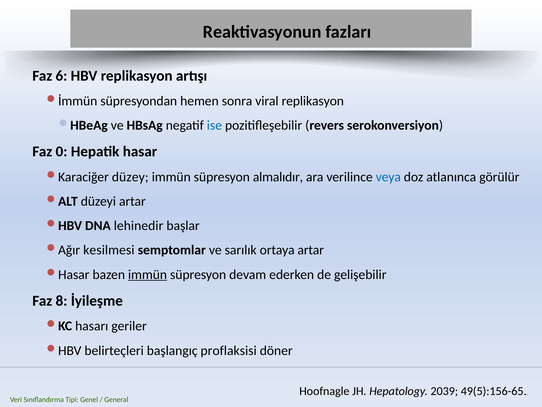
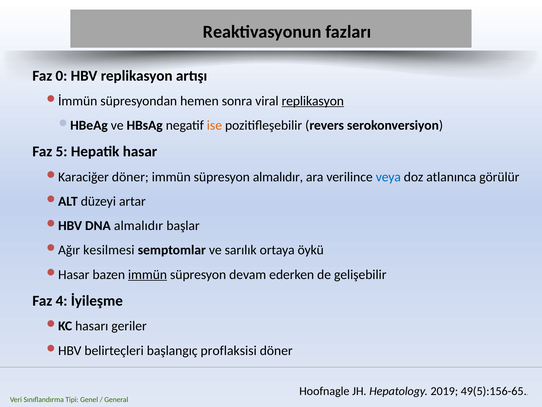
6: 6 -> 0 (61, 76)
replikasyon underline: none -> present (313, 101)
ise colour: blue -> orange (214, 125)
0: 0 -> 5 (62, 151)
düzey: düzey -> döner (130, 177)
DNA lehinedir: lehinedir -> almalıdır (139, 225)
ortaya artar: artar -> öykü (311, 250)
8: 8 -> 4 (62, 301)
2039: 2039 -> 2019 (444, 391)
